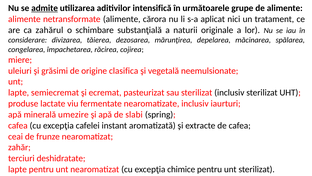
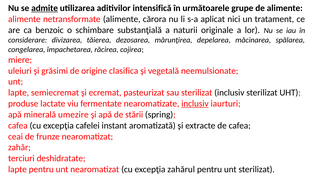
zahărul: zahărul -> benzoic (49, 30)
inclusiv underline: none -> present (195, 103)
slabi: slabi -> stării (134, 114)
chimice: chimice -> zahărul (181, 169)
